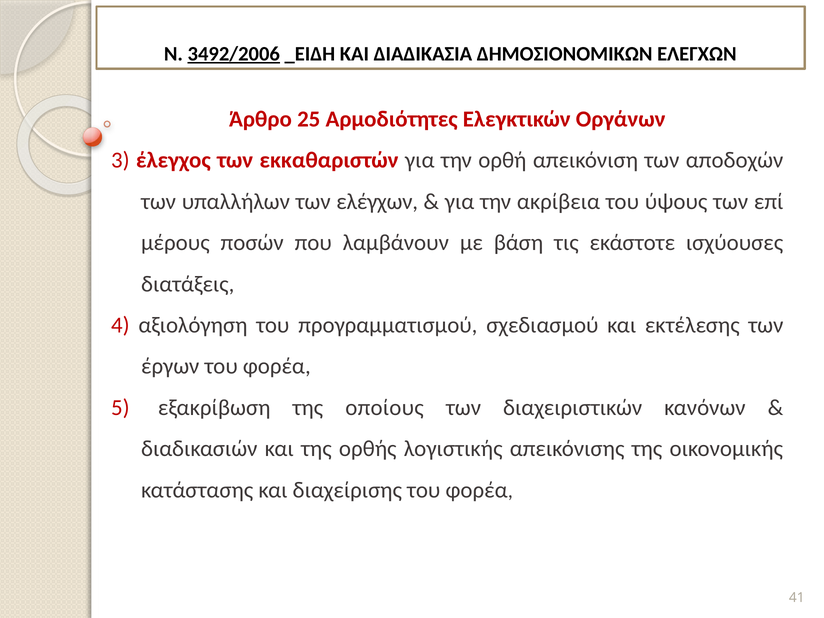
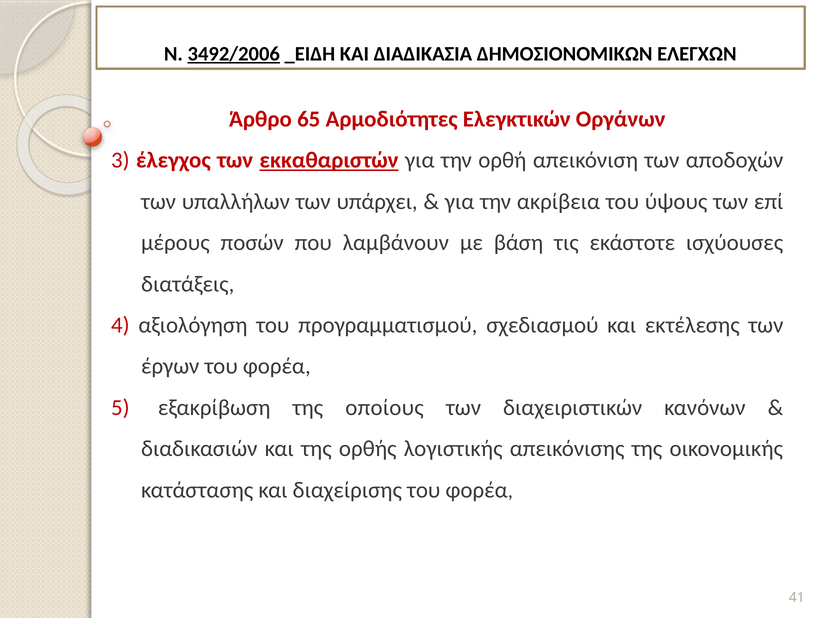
25: 25 -> 65 (309, 119)
εκκαθαριστών underline: none -> present (329, 160)
ελέγχων: ελέγχων -> υπάρχει (377, 202)
